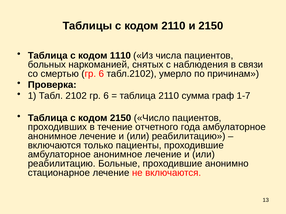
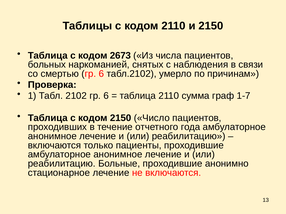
1110: 1110 -> 2673 (120, 56)
